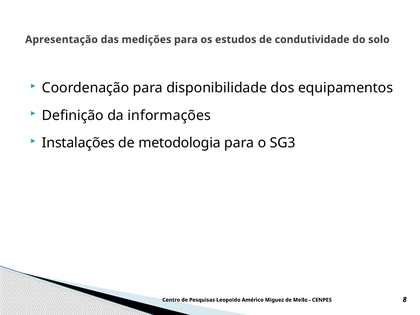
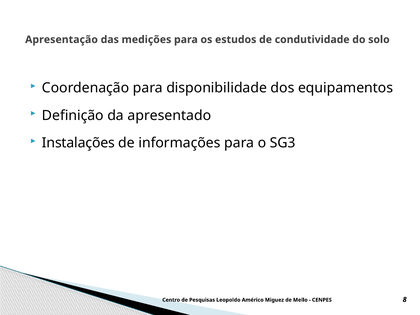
informações: informações -> apresentado (169, 115)
metodologia: metodologia -> informações (179, 143)
